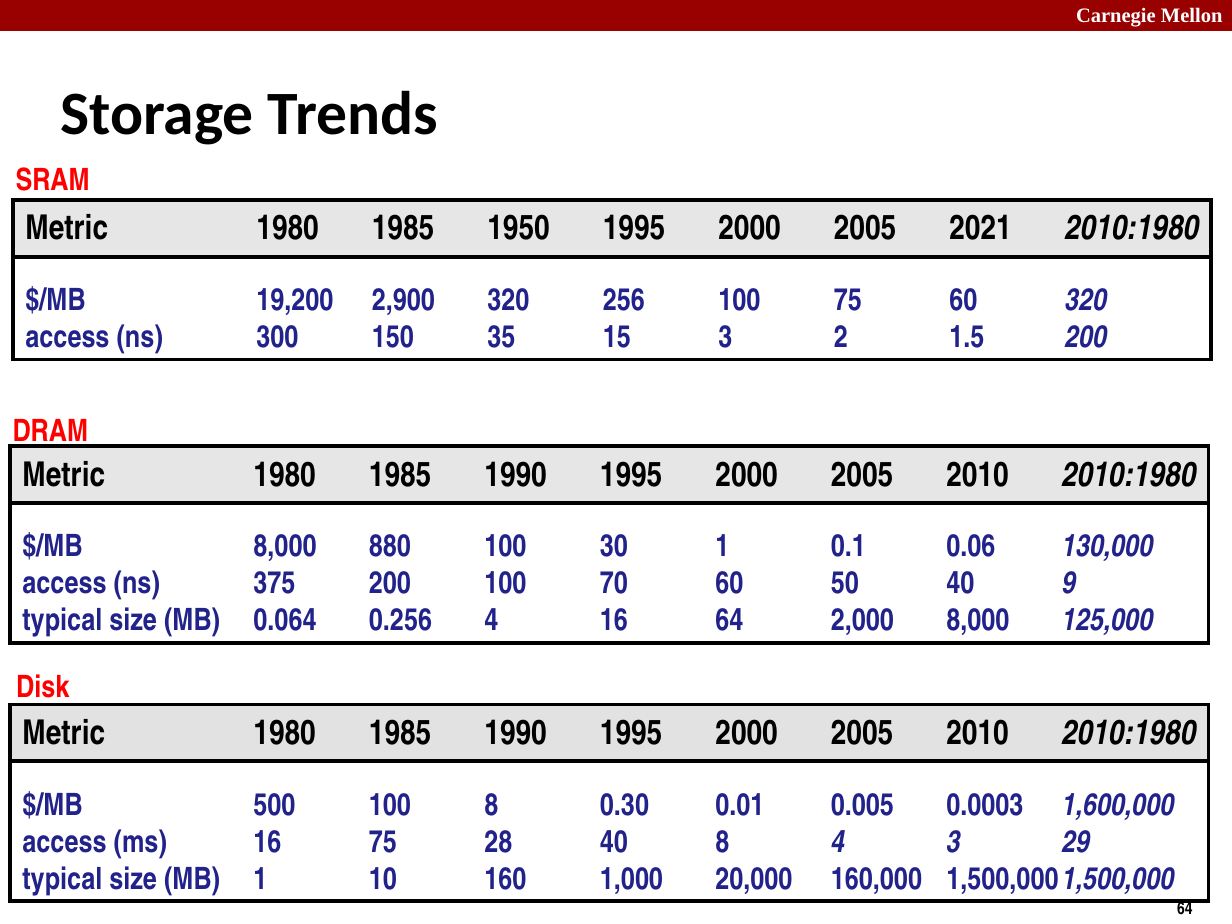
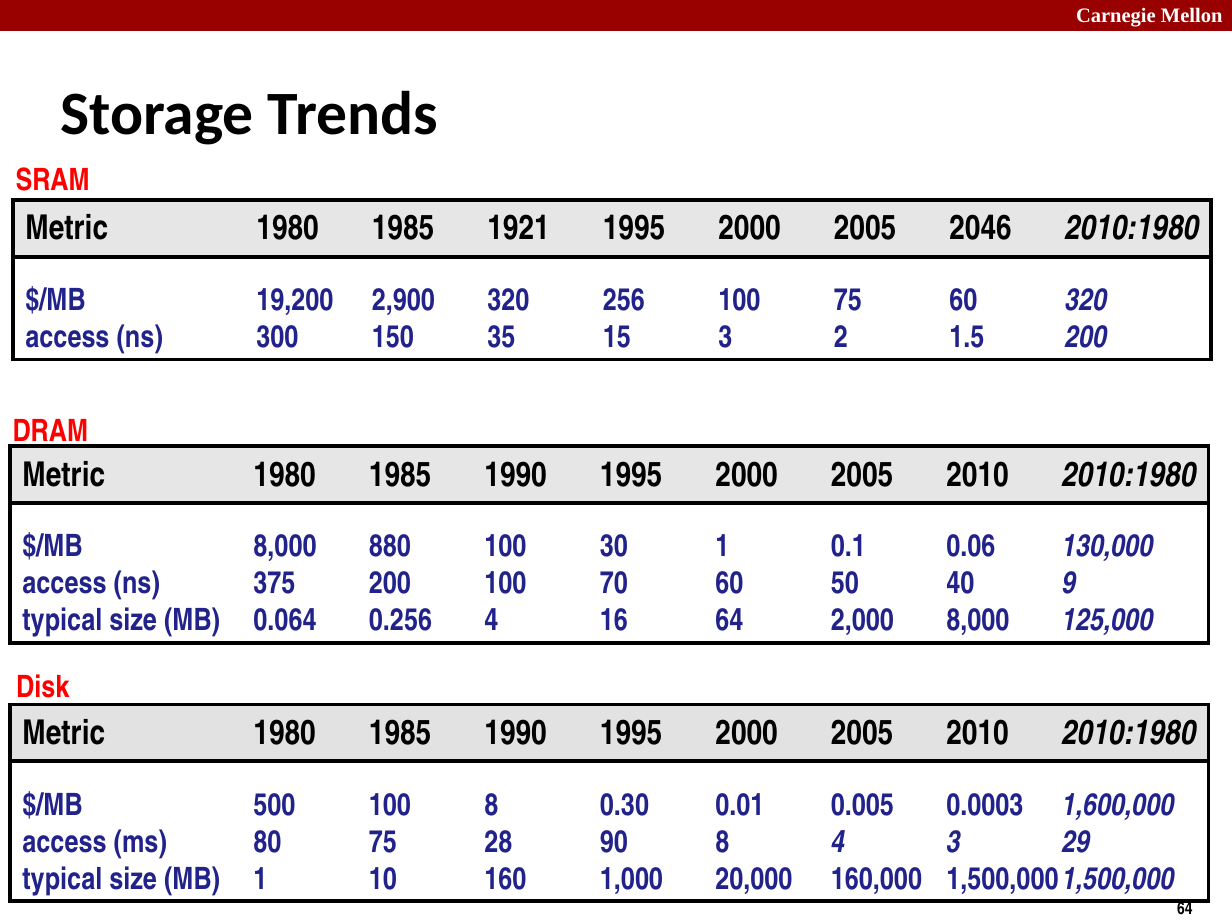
1950: 1950 -> 1921 (519, 229)
2021: 2021 -> 2046 (981, 229)
ms 16: 16 -> 80 (267, 842)
28 40: 40 -> 90 (614, 842)
